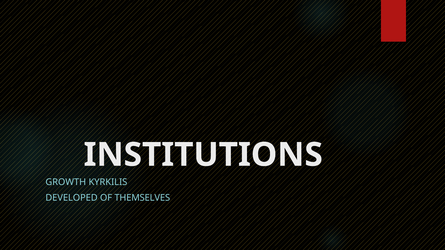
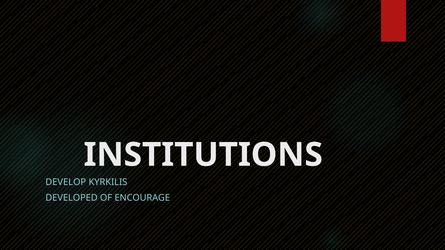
GROWTH: GROWTH -> DEVELOP (66, 182)
THEMSELVES: THEMSELVES -> ENCOURAGE (142, 198)
